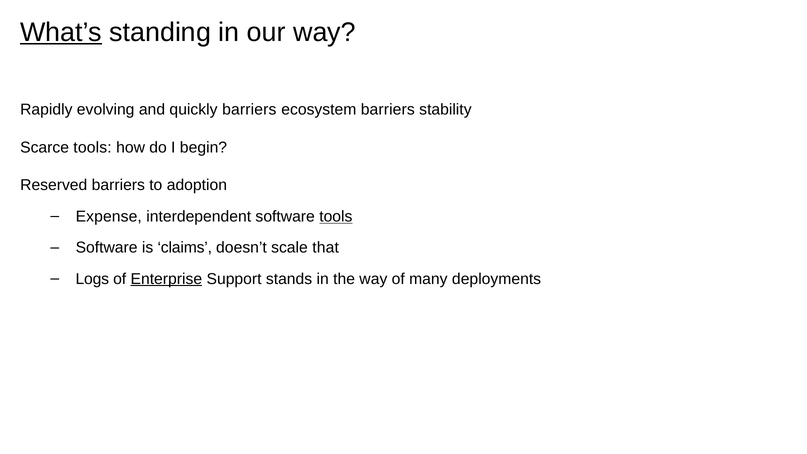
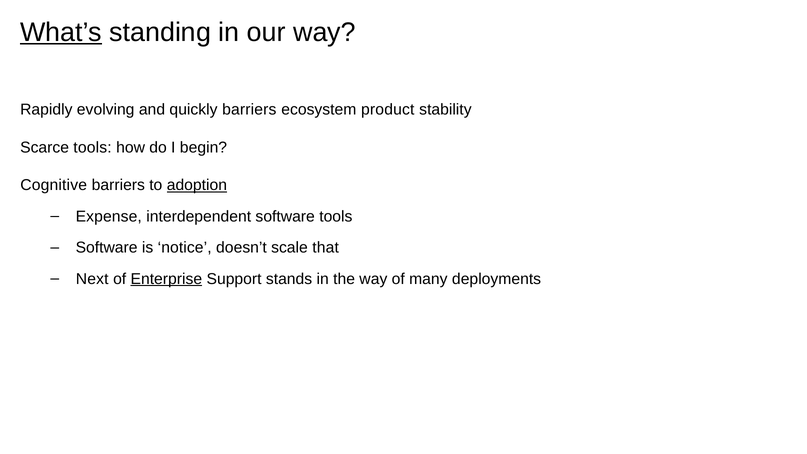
ecosystem barriers: barriers -> product (388, 110)
Reserved: Reserved -> Cognitive (54, 185)
adoption underline: none -> present (197, 185)
tools underline: present -> none (336, 216)
claims: claims -> notice (185, 248)
Logs: Logs -> Next (92, 279)
